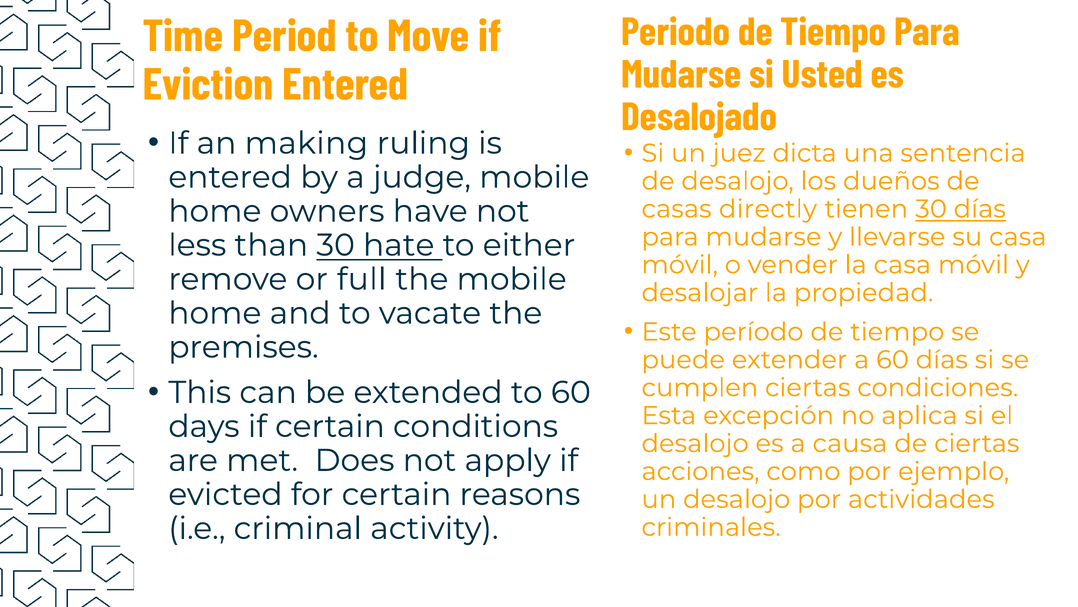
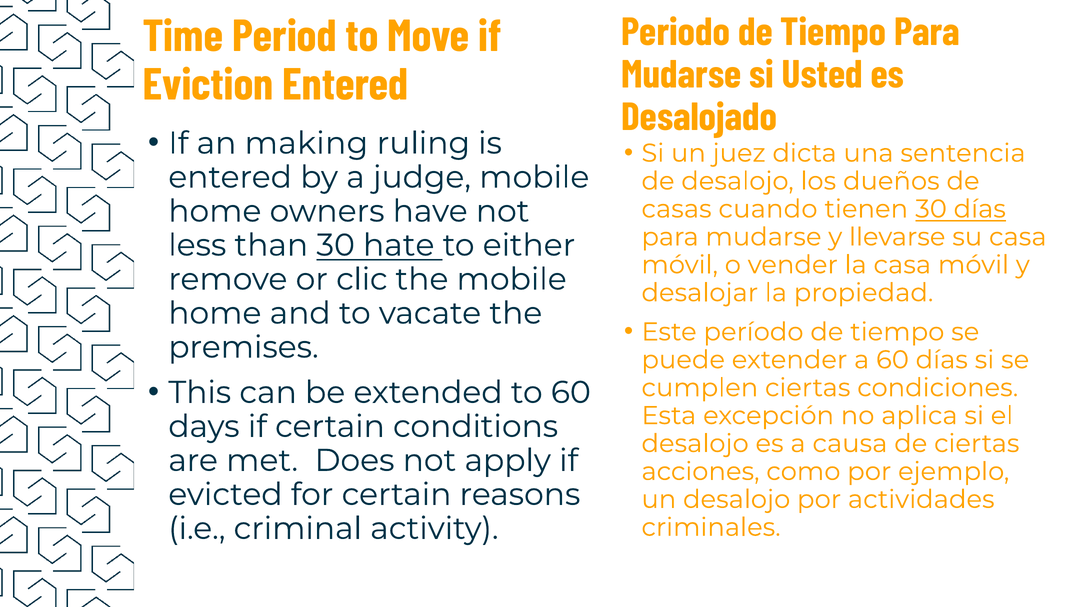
directly: directly -> cuando (768, 209)
full: full -> clic (362, 279)
